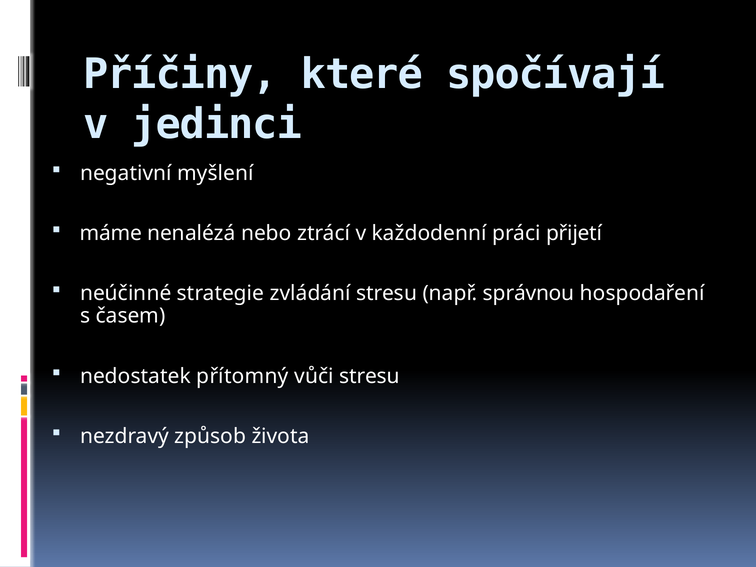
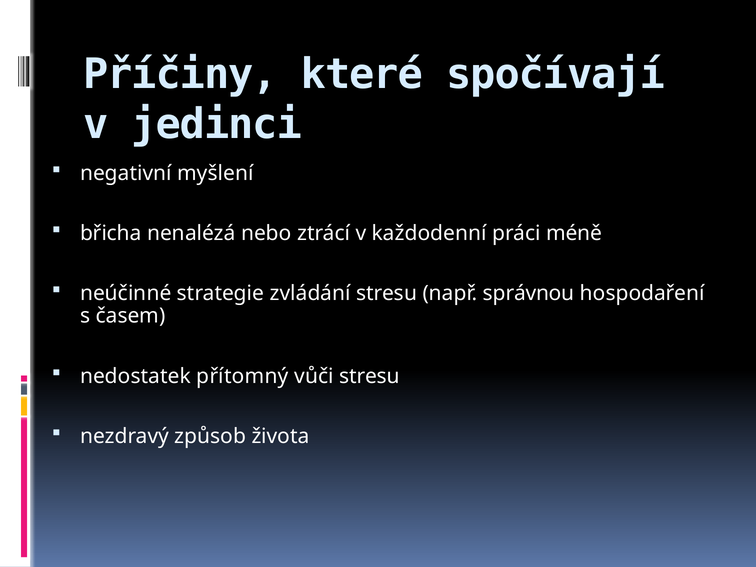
máme: máme -> břicha (111, 233)
přijetí: přijetí -> méně (574, 233)
